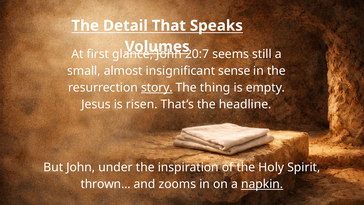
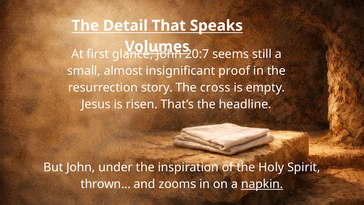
sense: sense -> proof (234, 71)
story underline: present -> none (157, 88)
thing: thing -> cross (215, 88)
